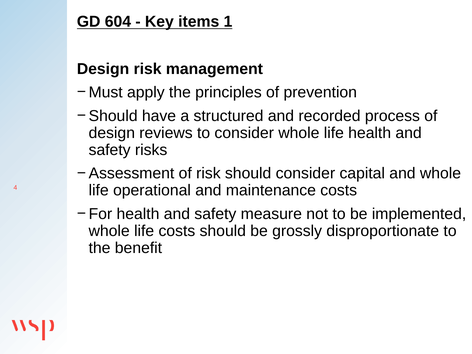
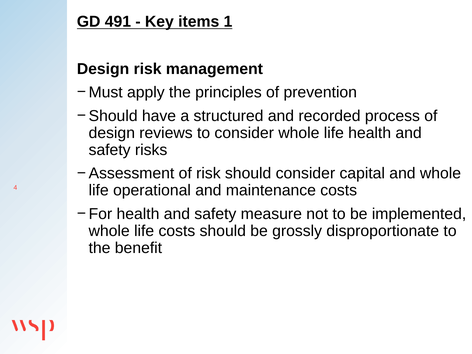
604: 604 -> 491 (118, 22)
